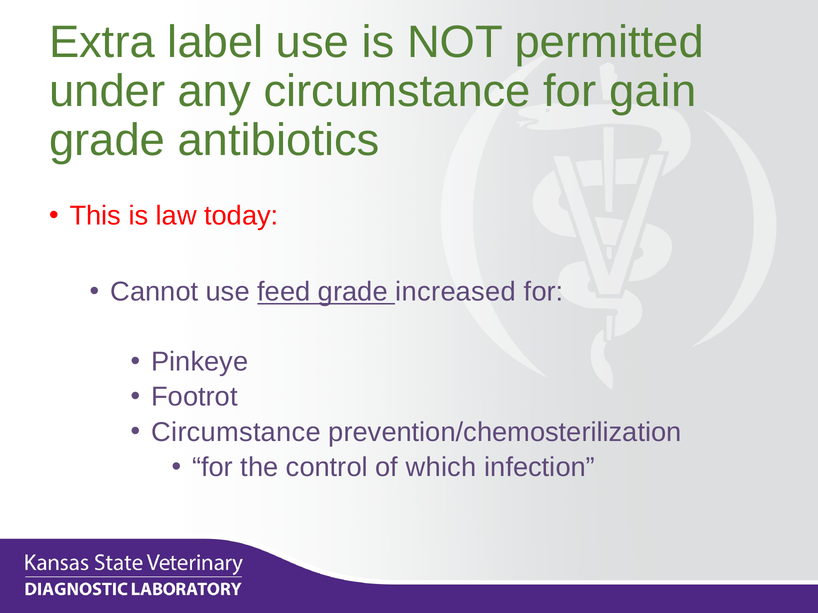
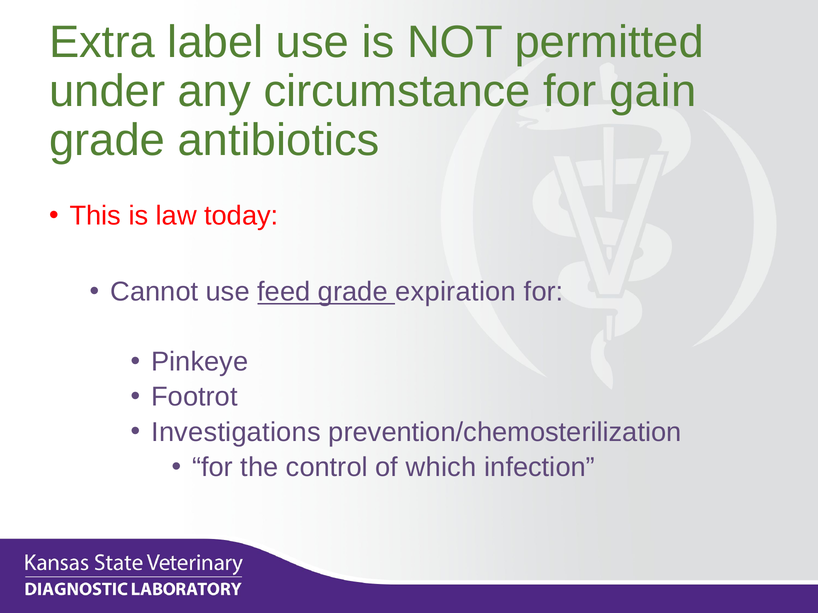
increased: increased -> expiration (456, 292)
Circumstance: Circumstance -> Investigations (236, 432)
